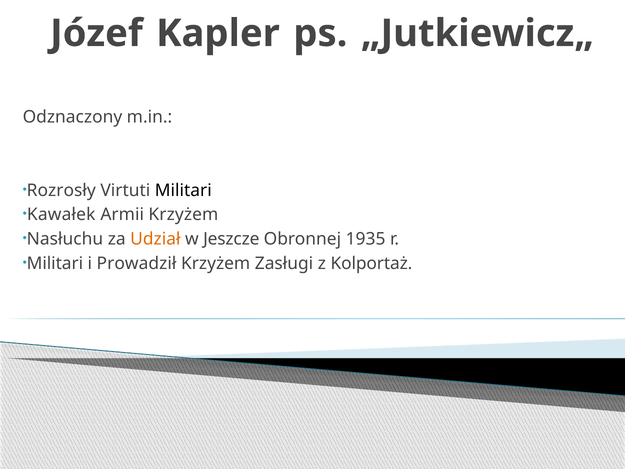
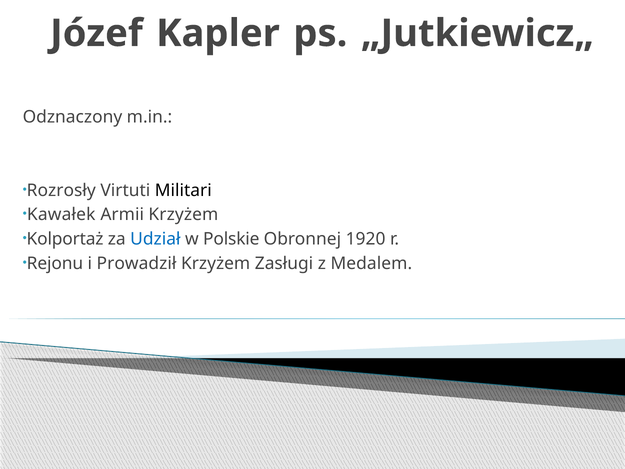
Nasłuchu: Nasłuchu -> Kolportaż (65, 239)
Udział colour: orange -> blue (155, 239)
Jeszcze: Jeszcze -> Polskie (231, 239)
1935: 1935 -> 1920 (366, 239)
Militari: Militari -> Rejonu (55, 263)
Kolportaż: Kolportaż -> Medalem (371, 263)
